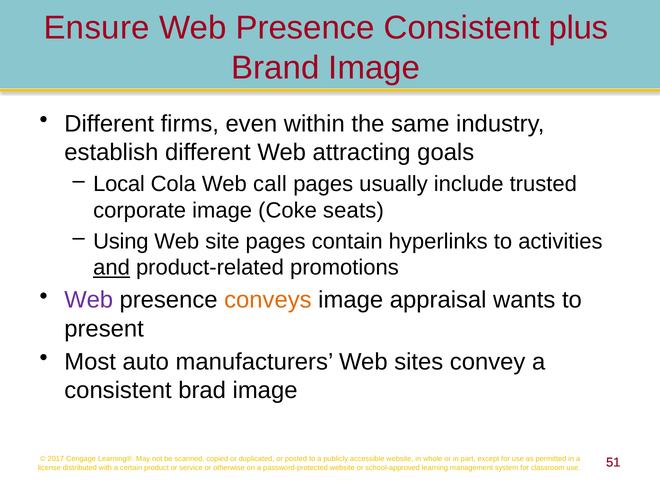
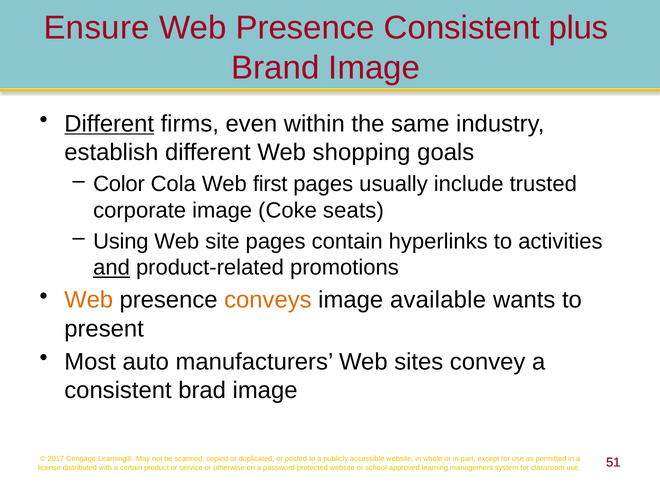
Different underline: none -> present (109, 124)
attracting: attracting -> shopping (362, 152)
Local: Local -> Color (119, 184)
call: call -> first (270, 184)
Web colour: purple -> orange (89, 300)
appraisal: appraisal -> available (438, 300)
